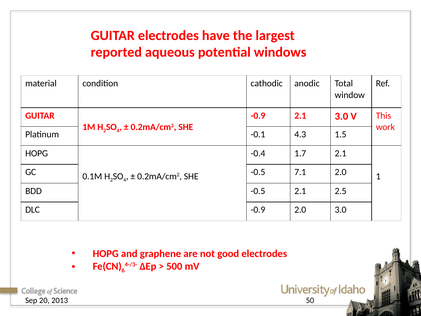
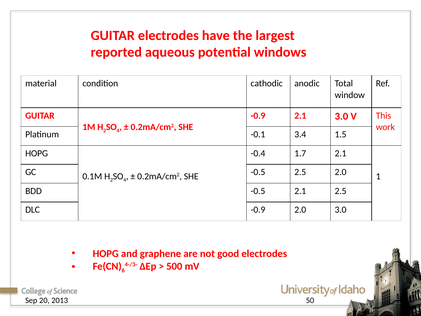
4.3: 4.3 -> 3.4 (300, 134)
-0.5 7.1: 7.1 -> 2.5 (300, 172)
